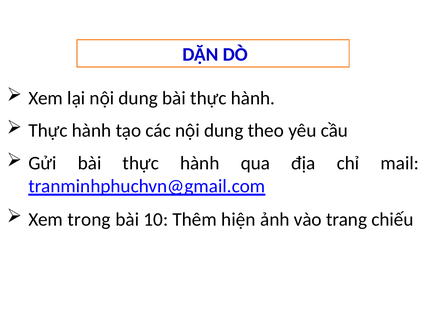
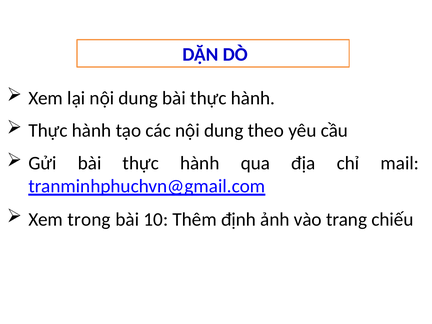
hiện: hiện -> định (239, 219)
